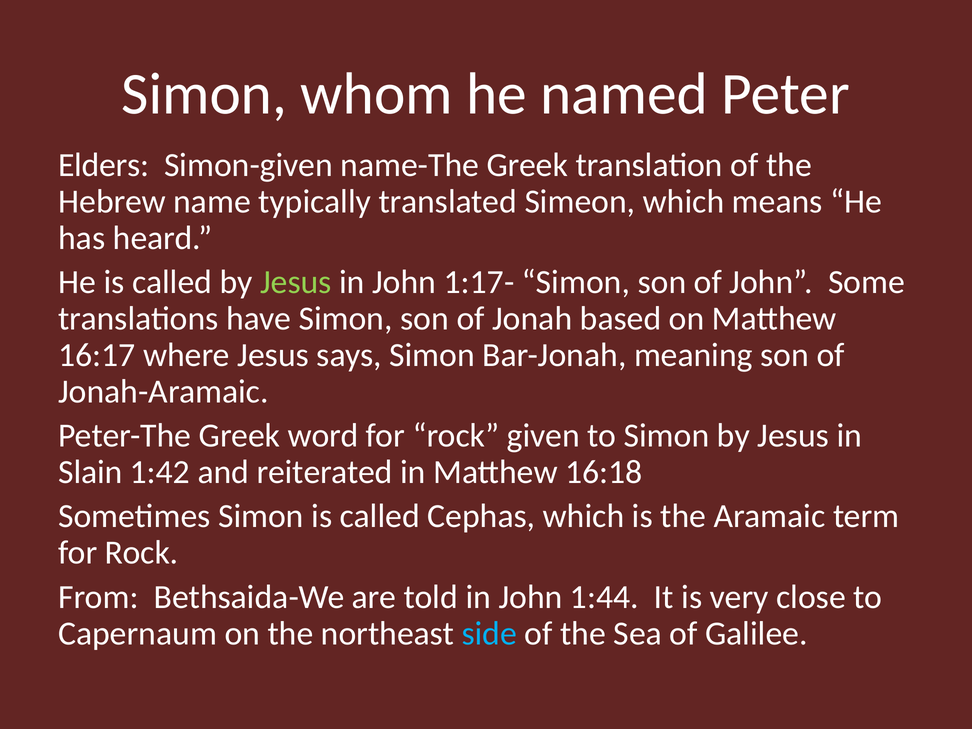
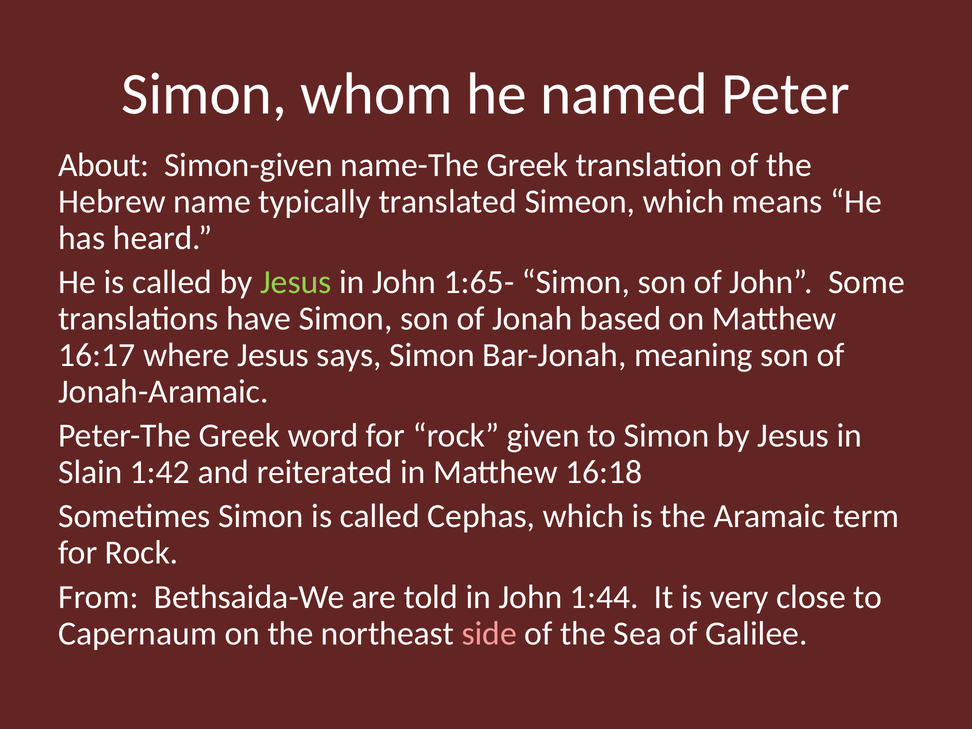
Elders: Elders -> About (104, 165)
1:17-: 1:17- -> 1:65- (479, 282)
side colour: light blue -> pink (489, 633)
